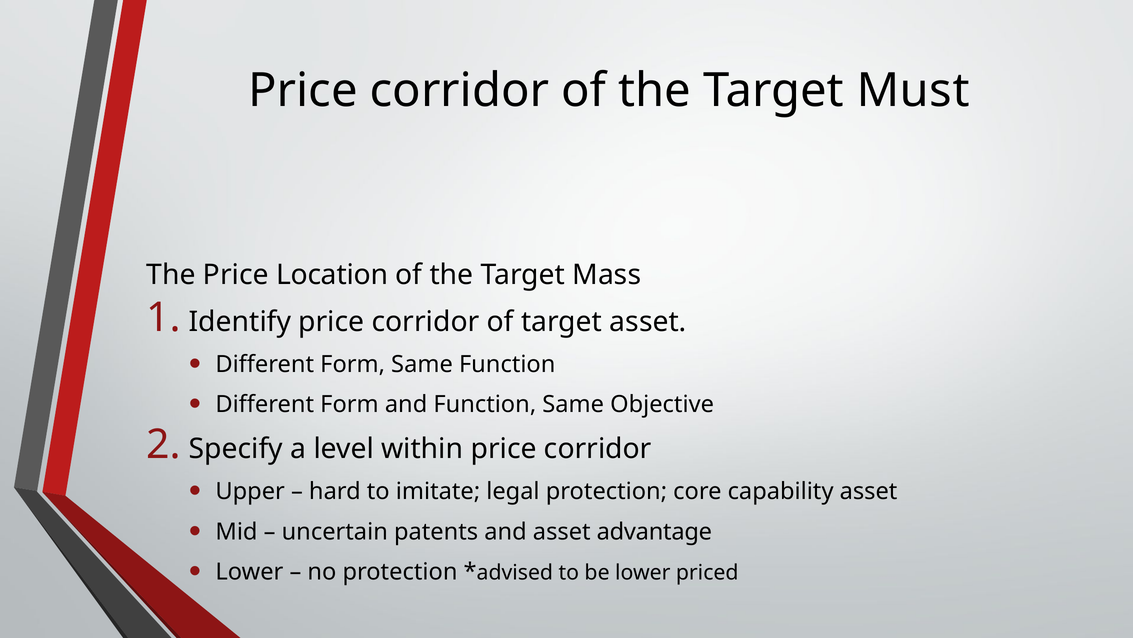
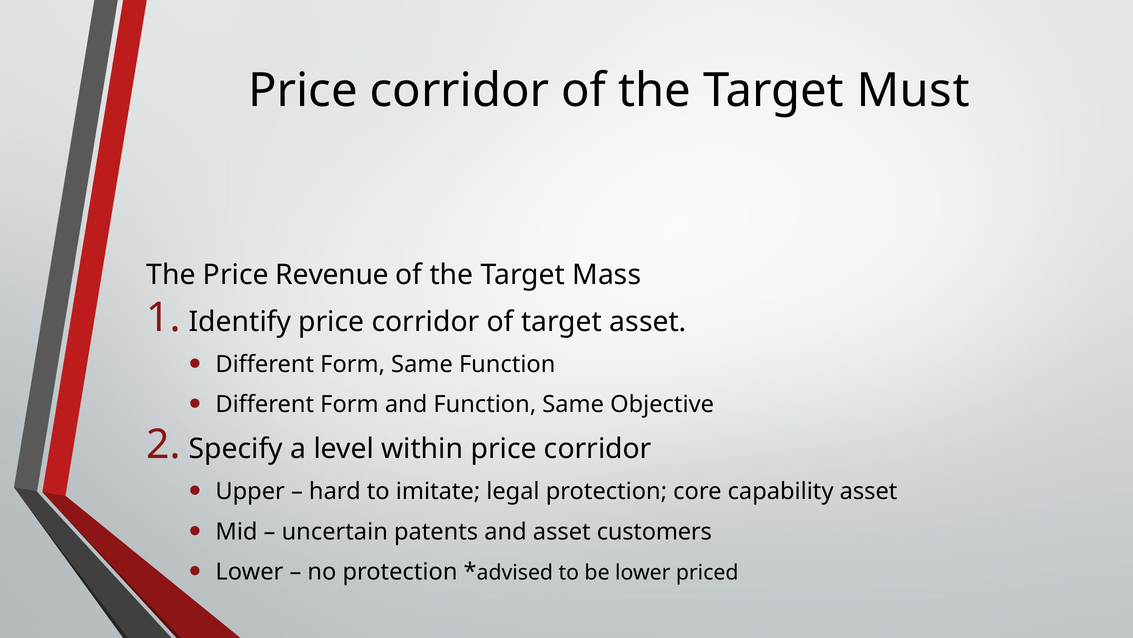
Location: Location -> Revenue (332, 275)
advantage: advantage -> customers (654, 531)
